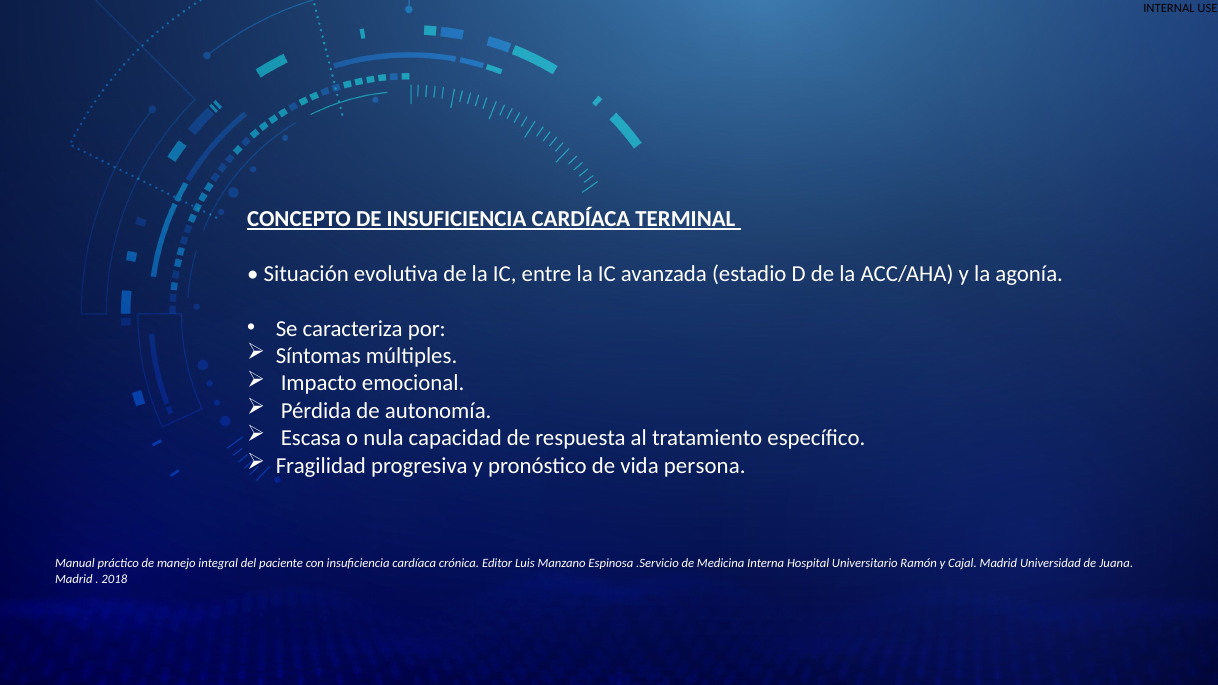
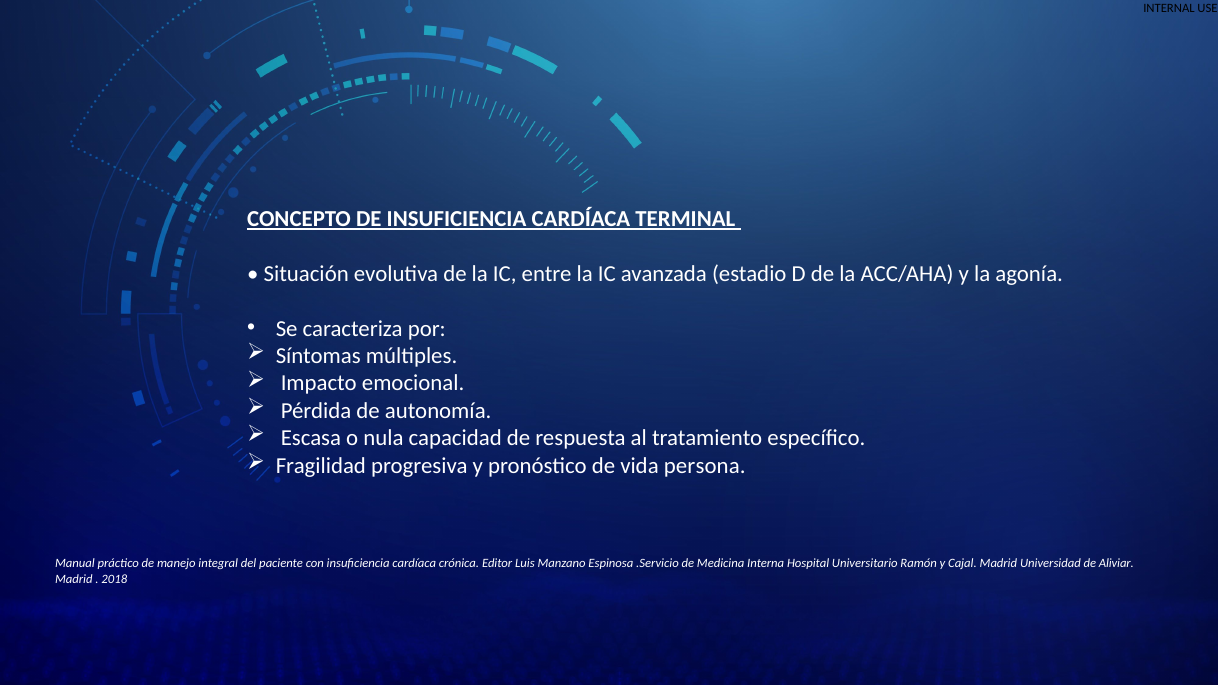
Juana: Juana -> Aliviar (1116, 564)
